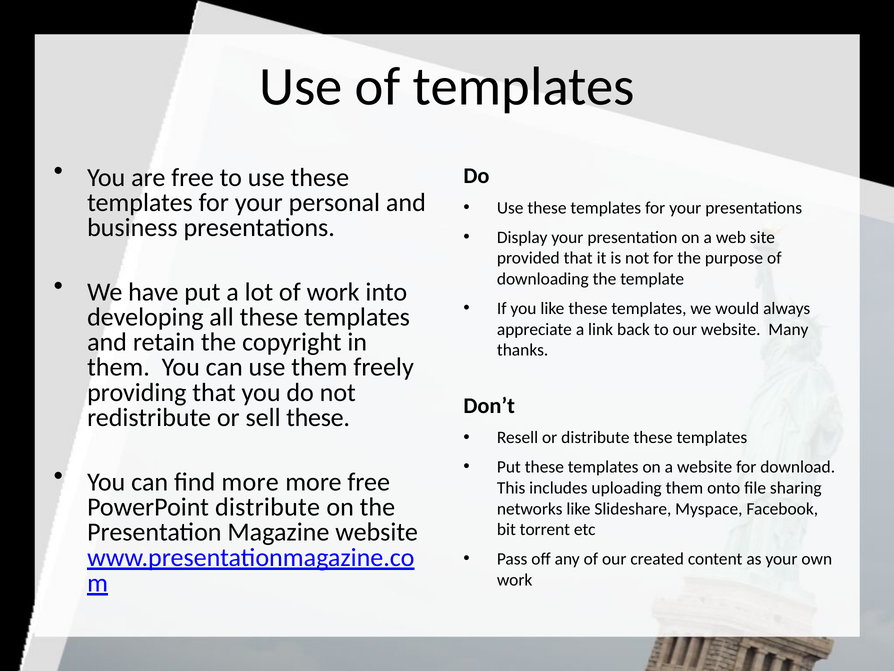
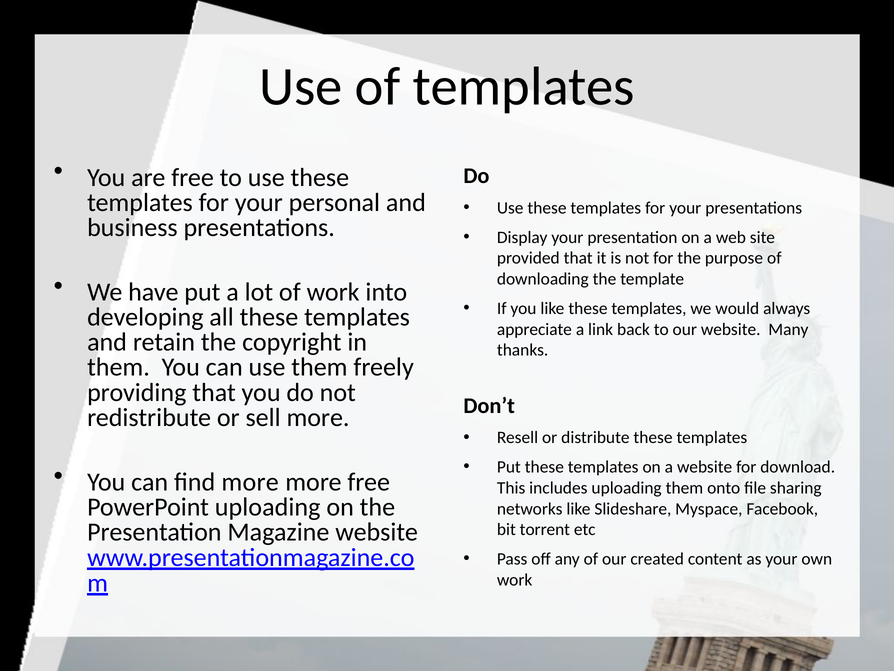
sell these: these -> more (318, 417)
PowerPoint distribute: distribute -> uploading (268, 507)
